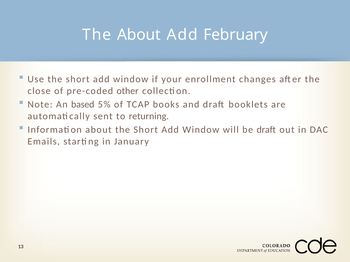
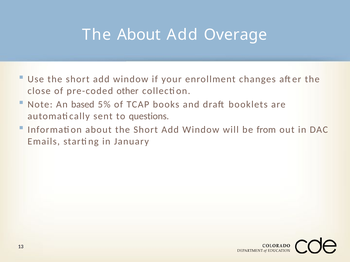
February: February -> Overage (236, 35)
returning: returning -> questions (149, 116)
be draft: draft -> from (266, 130)
